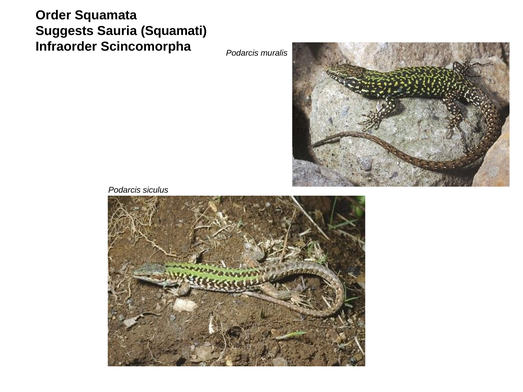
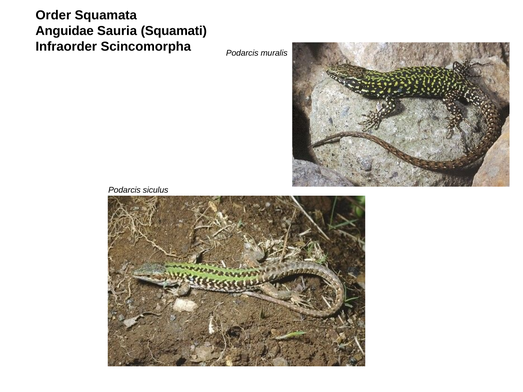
Suggests: Suggests -> Anguidae (65, 31)
